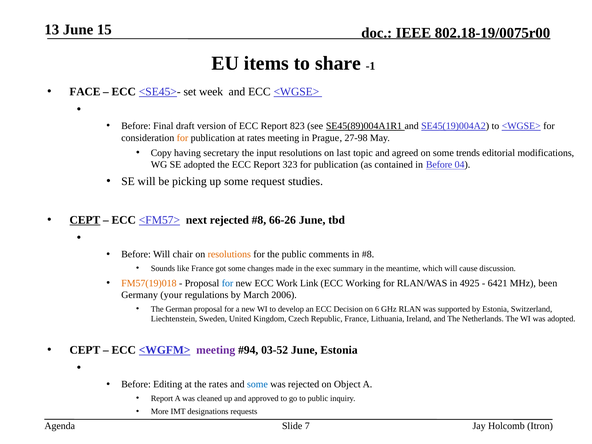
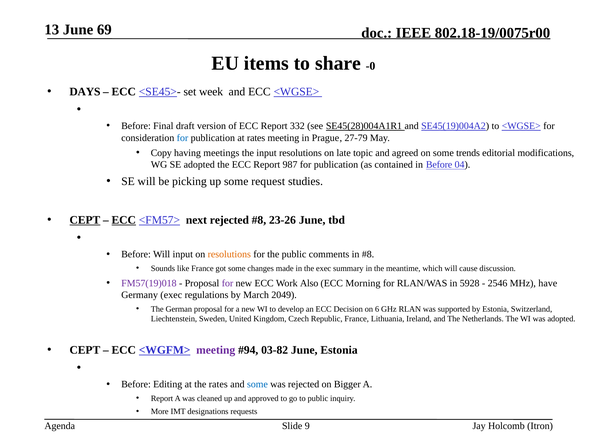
15: 15 -> 69 (104, 30)
-1: -1 -> -0 (371, 66)
FACE: FACE -> DAYS (85, 92)
823: 823 -> 332 (297, 126)
SE45(89)004A1R1: SE45(89)004A1R1 -> SE45(28)004A1R1 (364, 126)
for colour: orange -> blue (182, 138)
27-98: 27-98 -> 27-79 (356, 138)
secretary: secretary -> meetings (221, 153)
last: last -> late (344, 153)
323: 323 -> 987 (290, 165)
ECC underline: none -> present (124, 220)
66-26: 66-26 -> 23-26 (282, 220)
Will chair: chair -> input (183, 254)
FM57(19)018 colour: orange -> purple (149, 283)
for colour: blue -> purple (227, 283)
Link: Link -> Also (309, 283)
Working: Working -> Morning (363, 283)
4925: 4925 -> 5928 (470, 283)
6421: 6421 -> 2546 (498, 283)
been: been -> have (548, 283)
Germany your: your -> exec (171, 295)
2006: 2006 -> 2049 (284, 295)
03-52: 03-52 -> 03-82 (275, 350)
Object: Object -> Bigger (347, 384)
7: 7 -> 9 (307, 426)
